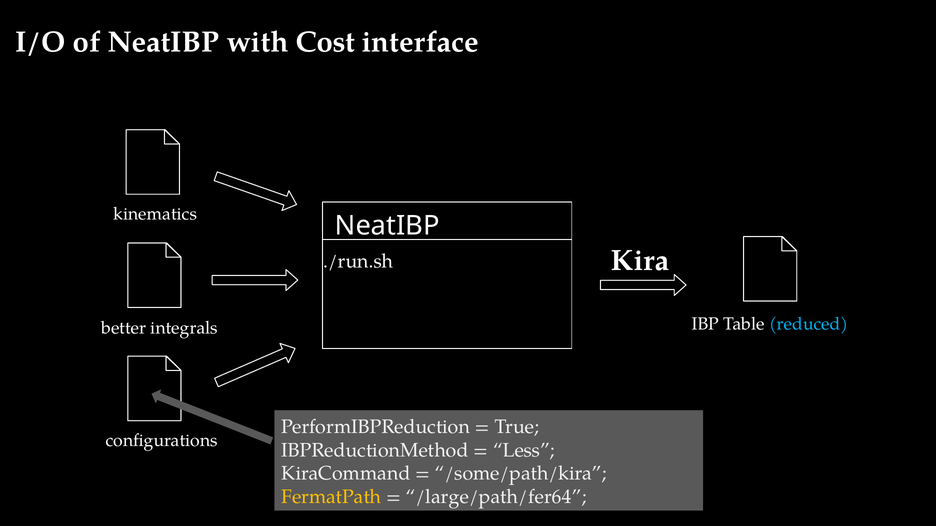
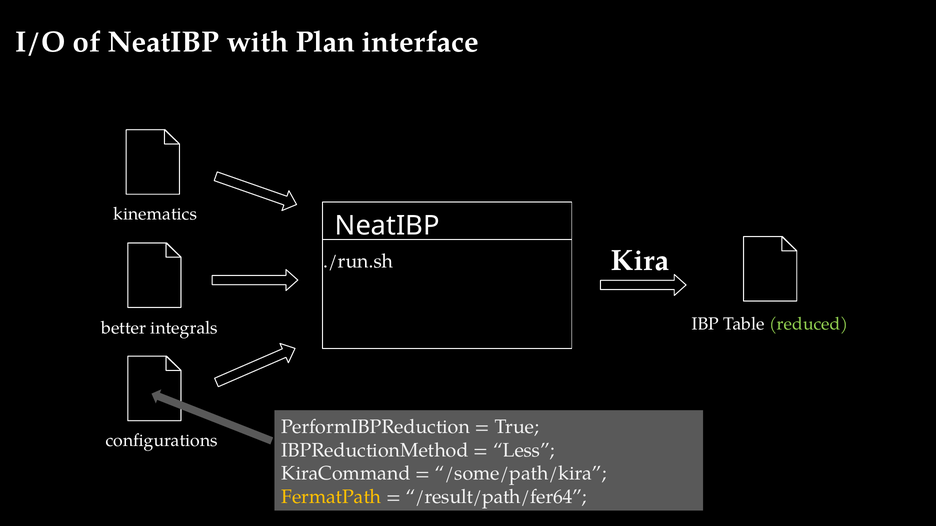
Cost: Cost -> Plan (325, 42)
reduced colour: light blue -> light green (809, 324)
/large/path/fer64: /large/path/fer64 -> /result/path/fer64 (496, 497)
